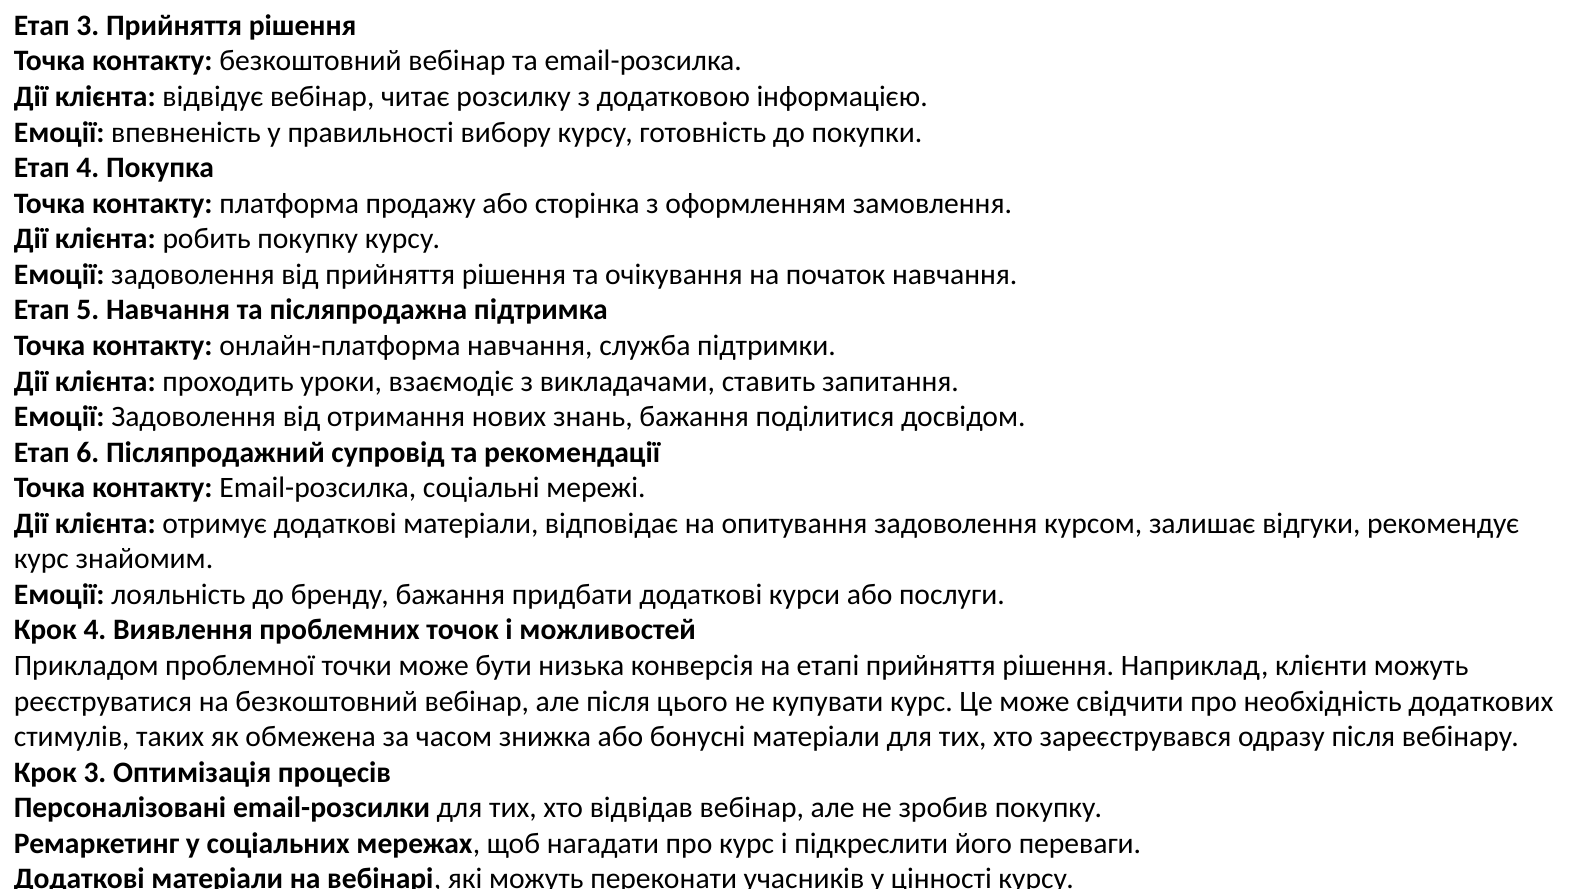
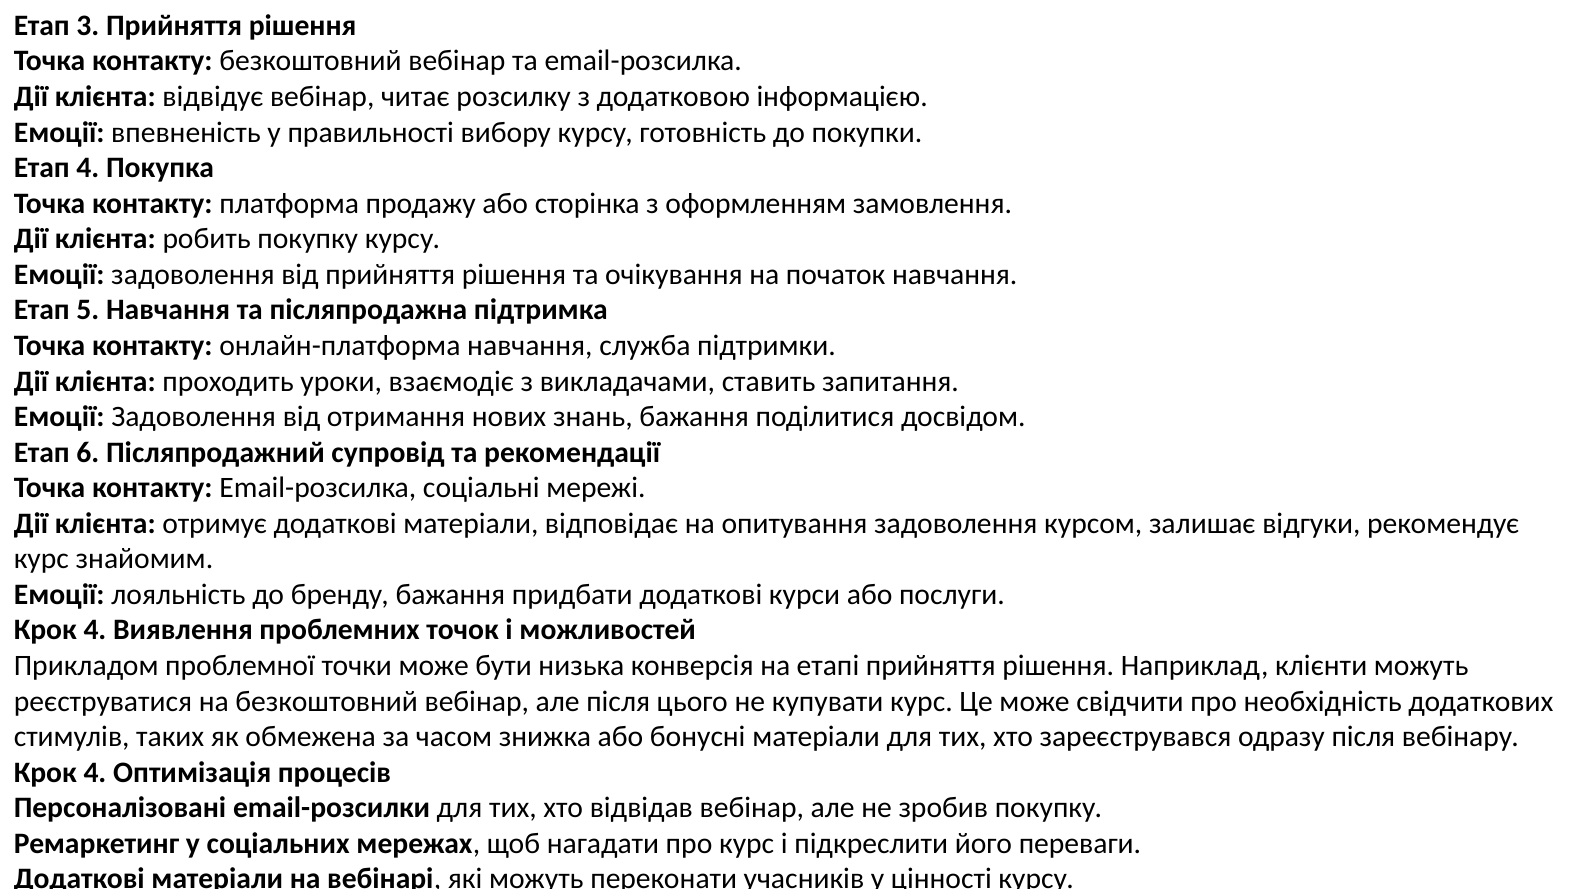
3: 3 -> 4 (95, 772)
